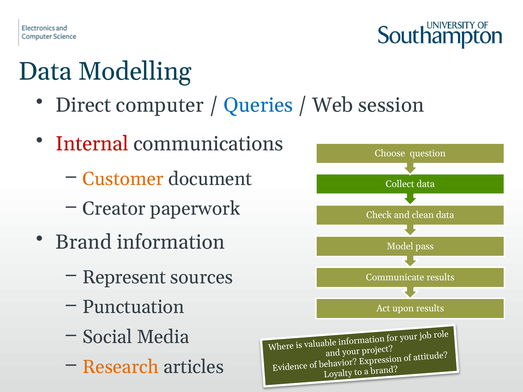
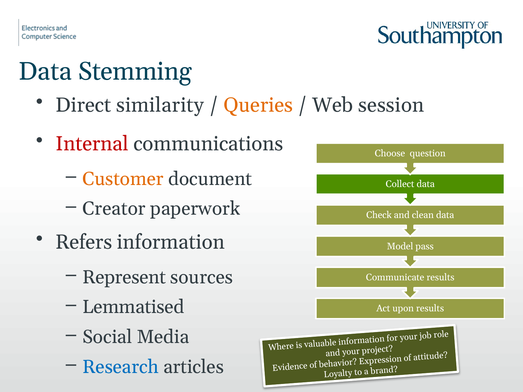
Modelling: Modelling -> Stemming (135, 72)
computer: computer -> similarity (160, 105)
Queries colour: blue -> orange (258, 105)
Brand: Brand -> Refers (84, 242)
Punctuation: Punctuation -> Lemmatised (133, 307)
Research colour: orange -> blue (121, 367)
